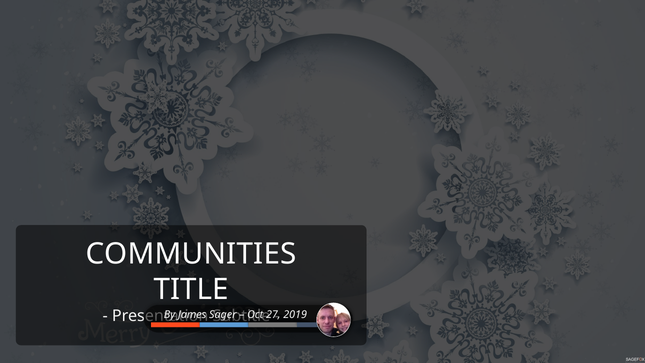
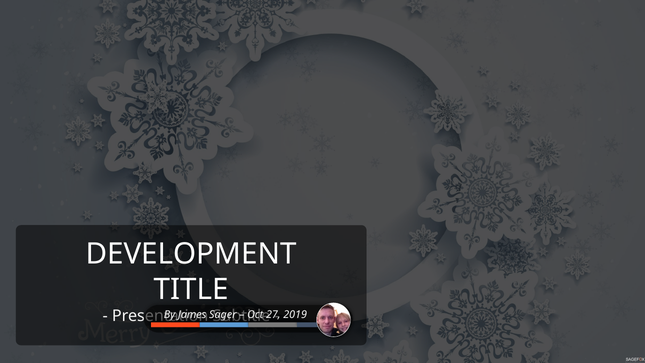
COMMUNITIES: COMMUNITIES -> DEVELOPMENT (191, 254)
